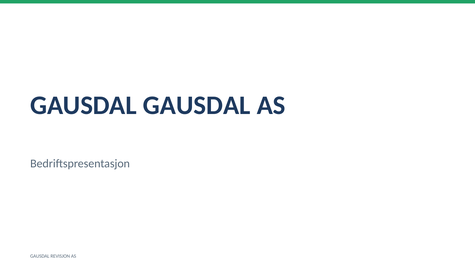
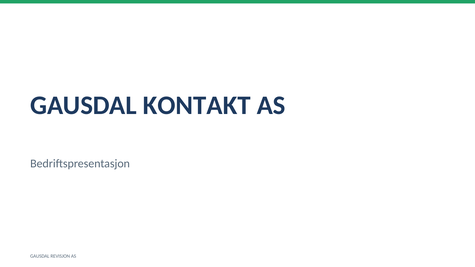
GAUSDAL GAUSDAL: GAUSDAL -> KONTAKT (197, 105)
